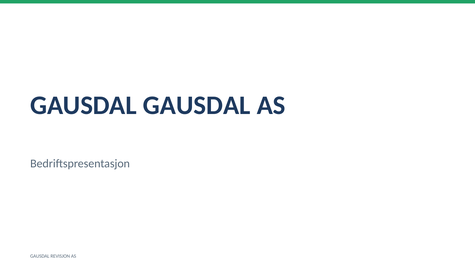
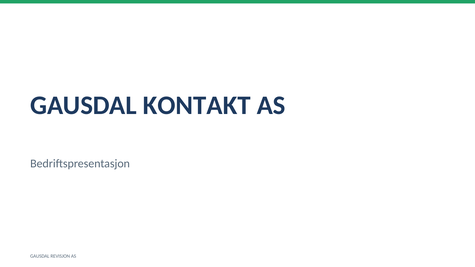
GAUSDAL GAUSDAL: GAUSDAL -> KONTAKT (197, 105)
